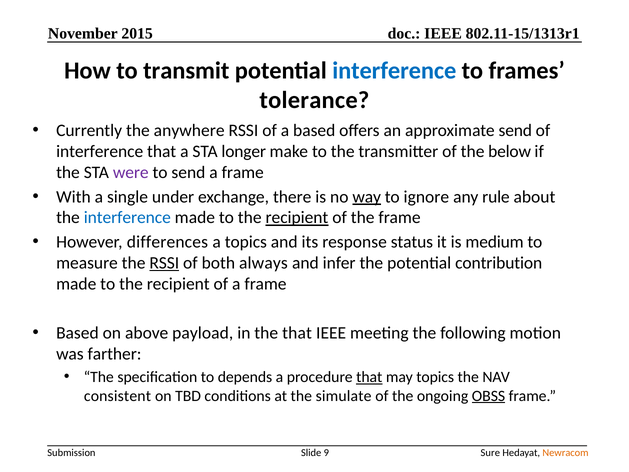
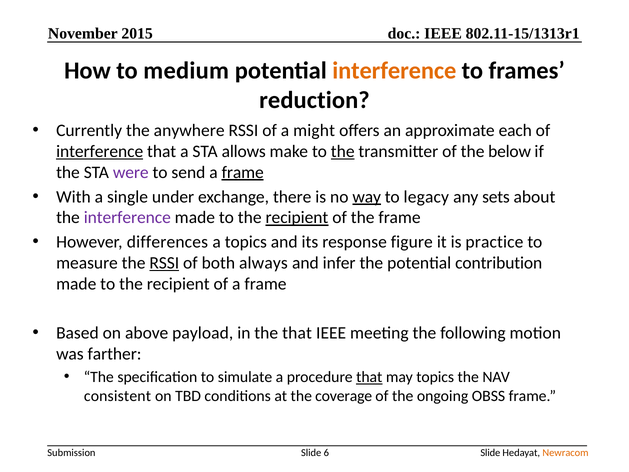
transmit: transmit -> medium (186, 71)
interference colour: blue -> orange (394, 71)
tolerance: tolerance -> reduction (314, 100)
a based: based -> might (314, 130)
approximate send: send -> each (515, 130)
interference underline: none -> present (100, 151)
longer: longer -> allows (244, 151)
the underline: none -> present (343, 151)
frame underline: none -> present (243, 172)
ignore: ignore -> legacy (426, 197)
rule: rule -> sets (496, 197)
interference colour: blue -> purple (127, 218)
status: status -> figure (412, 242)
medium: medium -> practice (494, 242)
depends: depends -> simulate (245, 377)
simulate: simulate -> coverage (344, 396)
OBSS underline: present -> none (488, 396)
9: 9 -> 6 (326, 452)
Sure: Sure -> Slide (490, 453)
